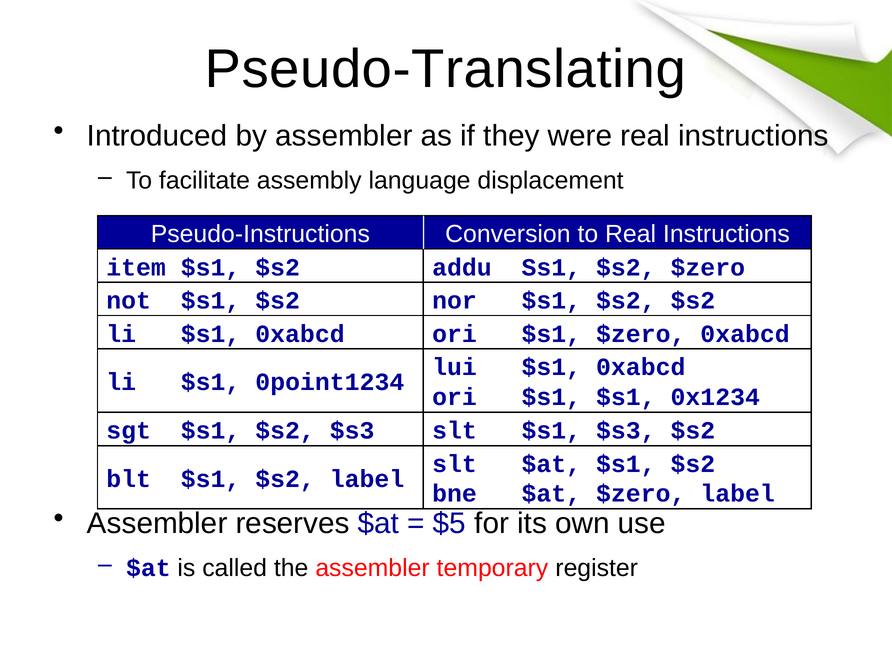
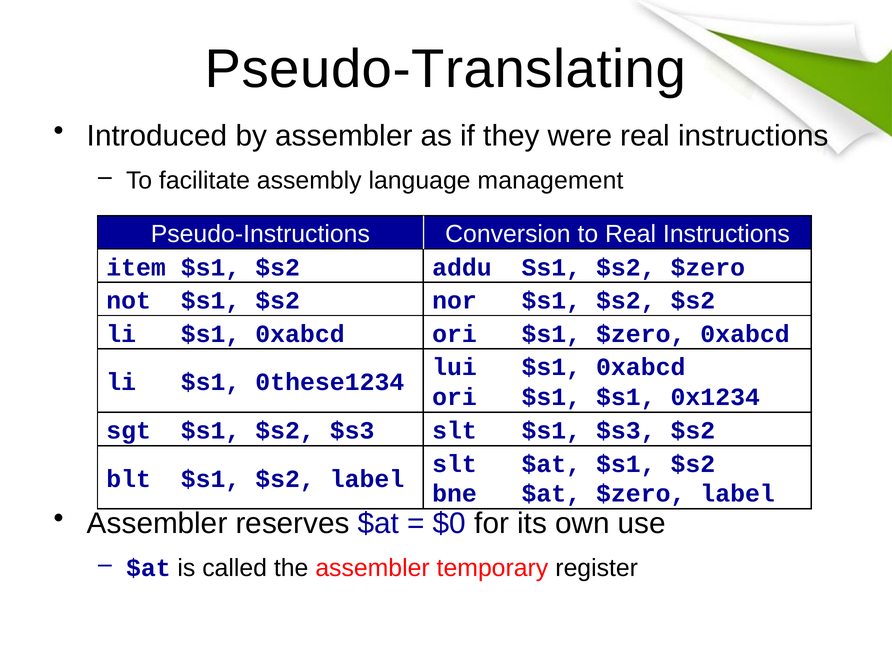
displacement: displacement -> management (550, 181)
0point1234: 0point1234 -> 0these1234 (330, 382)
$5: $5 -> $0 (449, 523)
